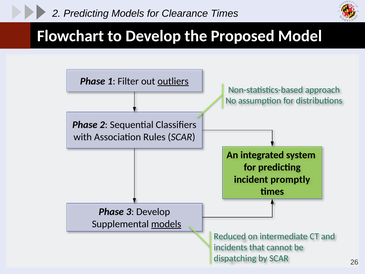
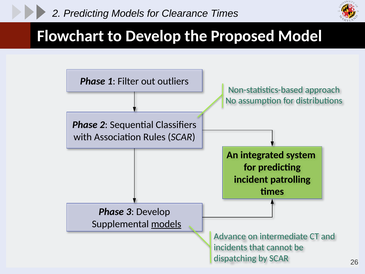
outliers underline: present -> none (173, 81)
promptly: promptly -> patrolling (290, 179)
Reduced: Reduced -> Advance (230, 236)
